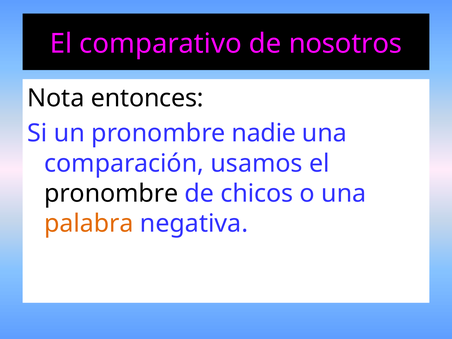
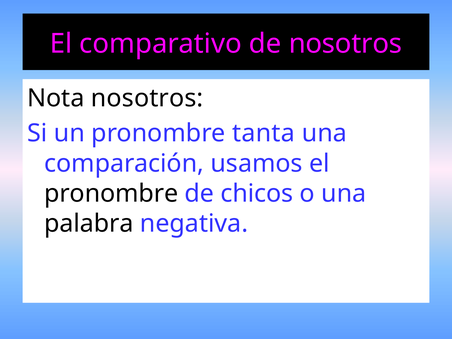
Nota entonces: entonces -> nosotros (147, 98)
nadie: nadie -> tanta (263, 133)
palabra colour: orange -> black (89, 224)
